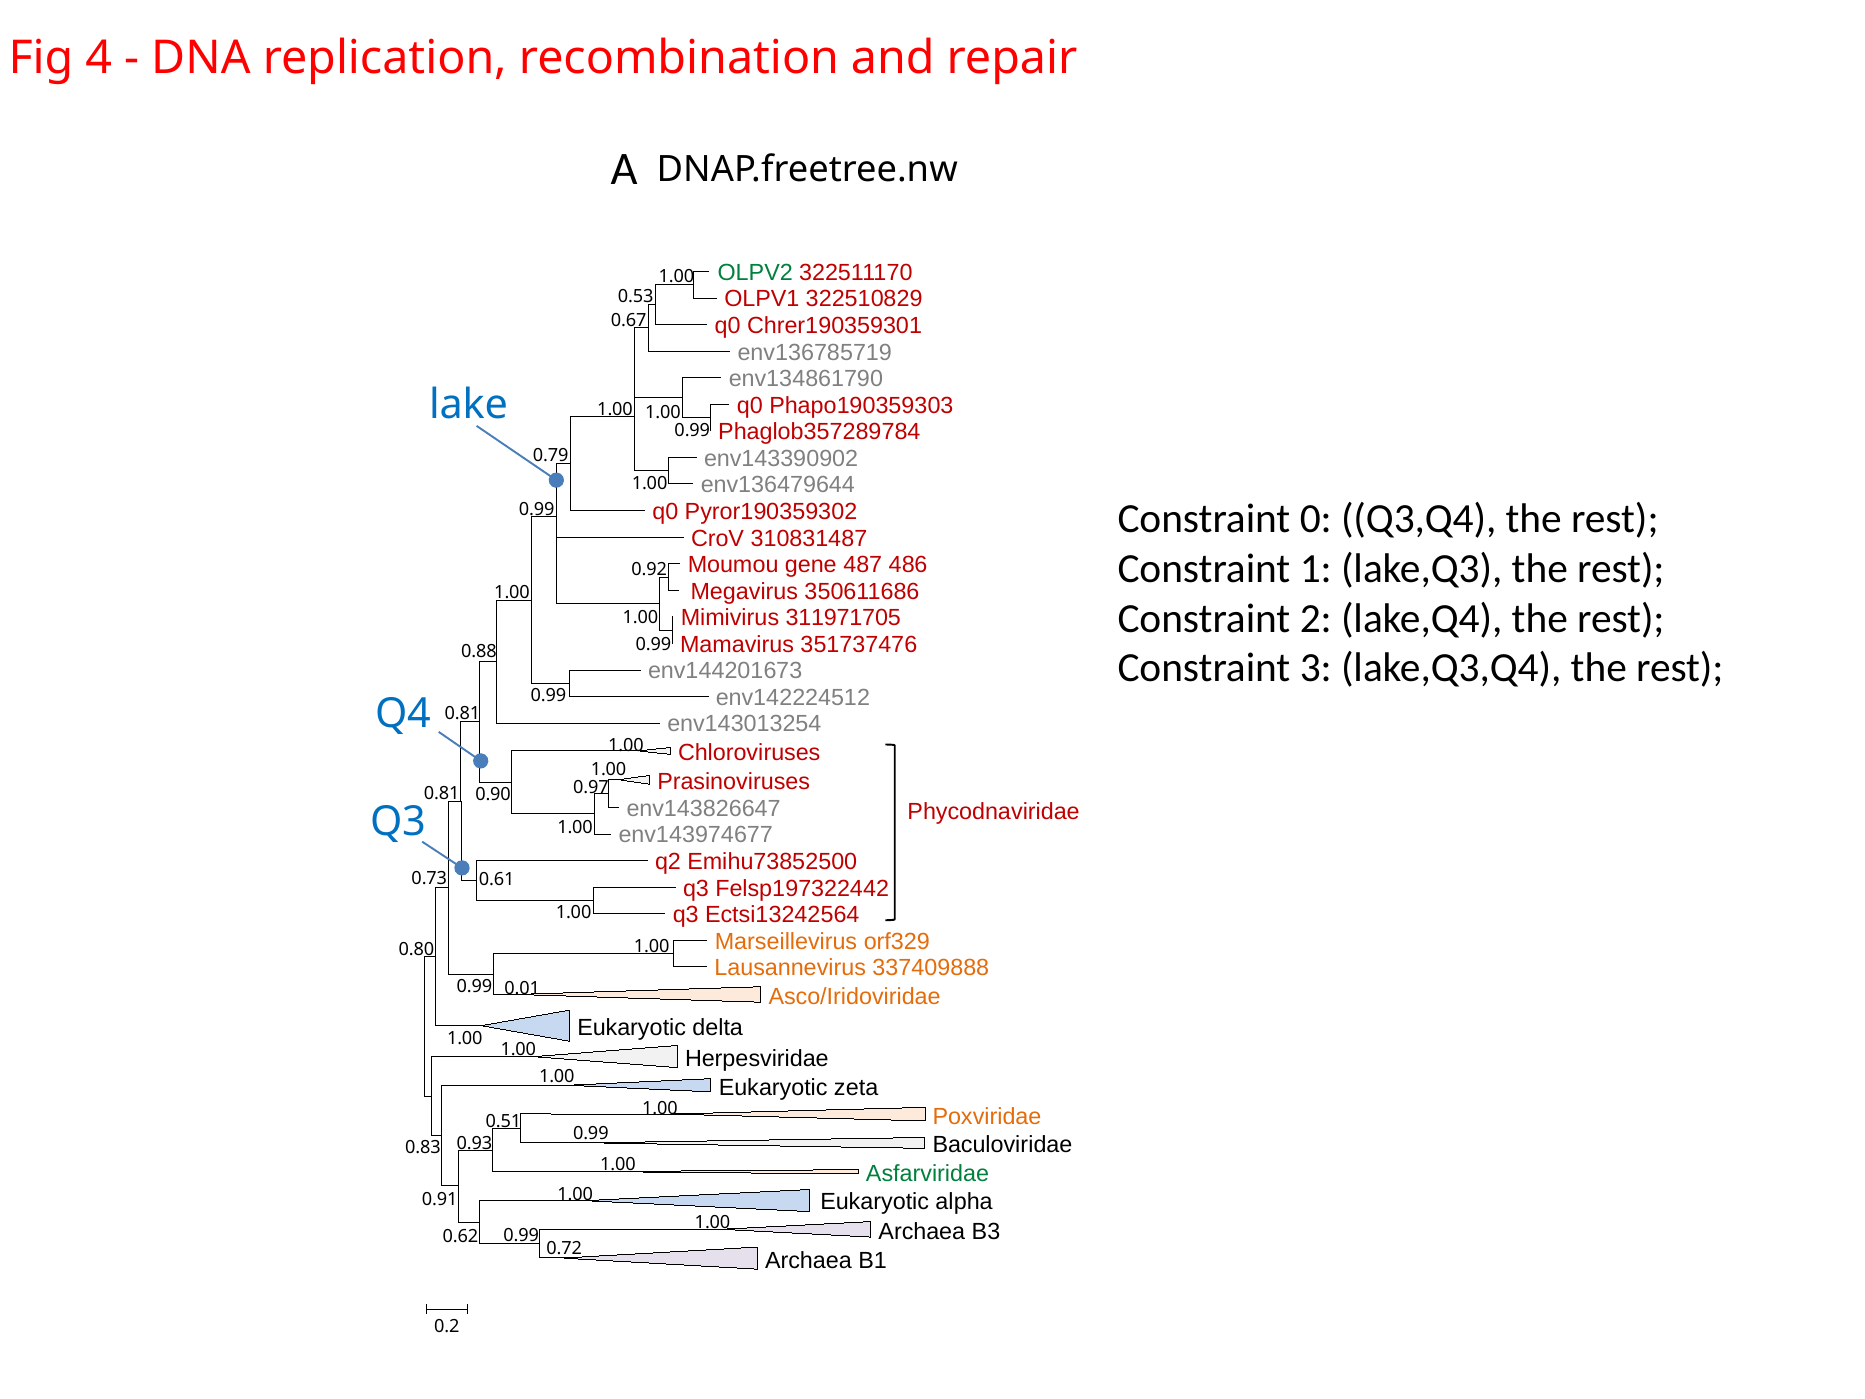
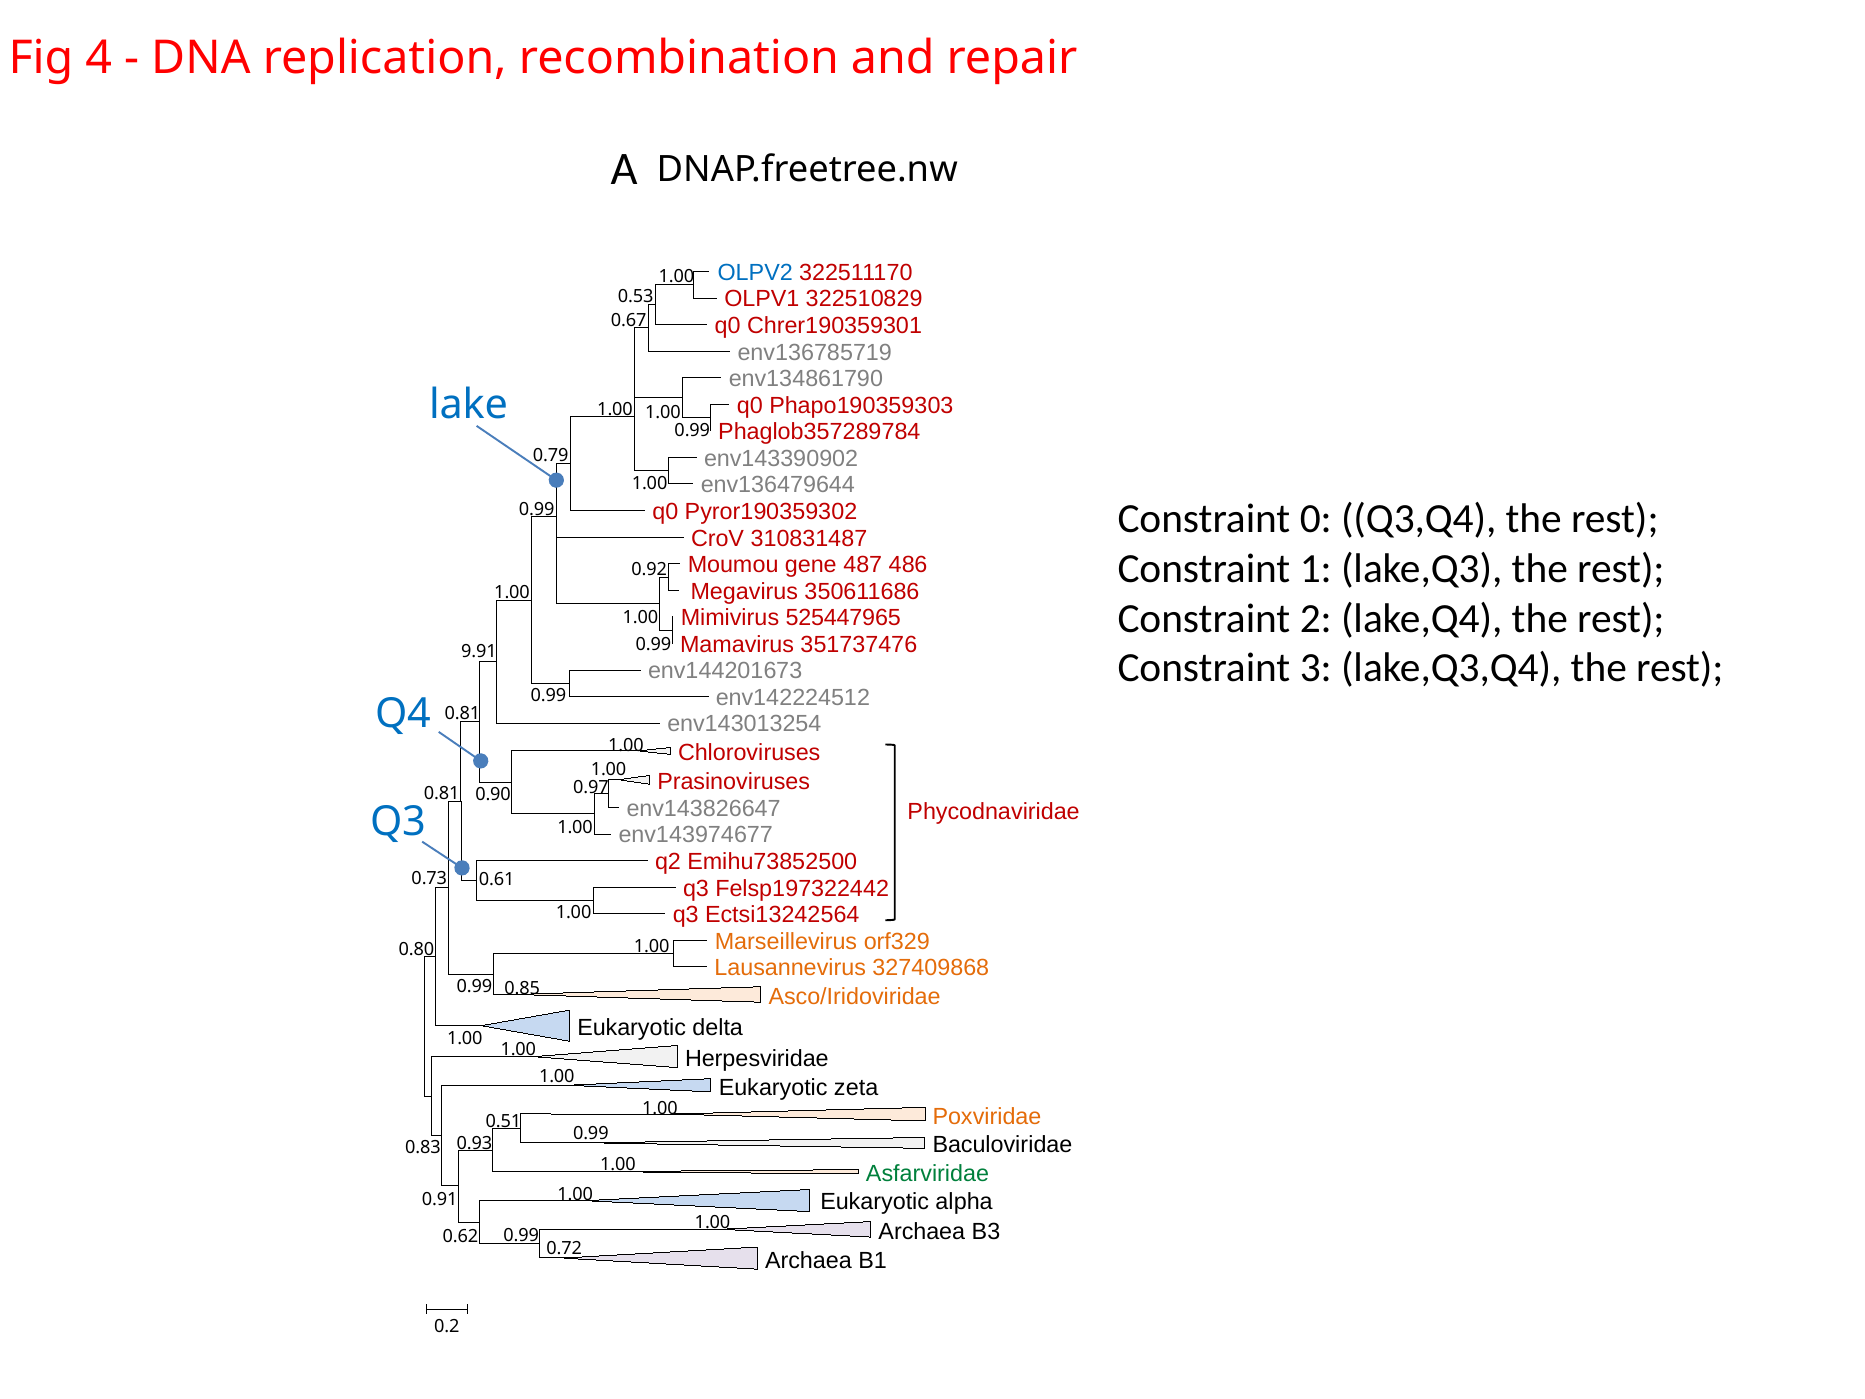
OLPV2 colour: green -> blue (755, 273)
311971705: 311971705 -> 525447965 (843, 618)
0.88: 0.88 -> 9.91 (479, 651)
337409888: 337409888 -> 327409868 (931, 968)
0.01: 0.01 -> 0.85 (522, 988)
